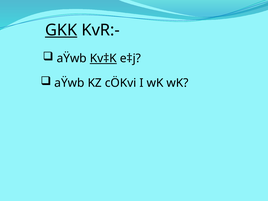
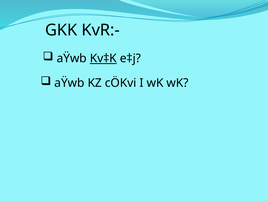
GKK underline: present -> none (61, 30)
